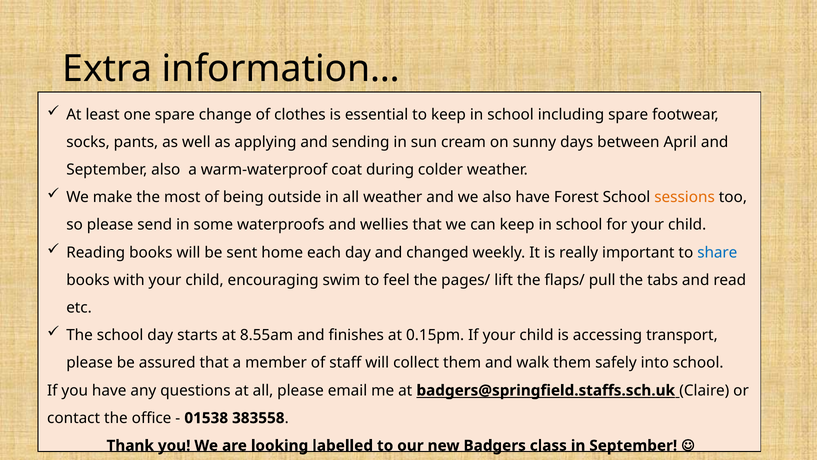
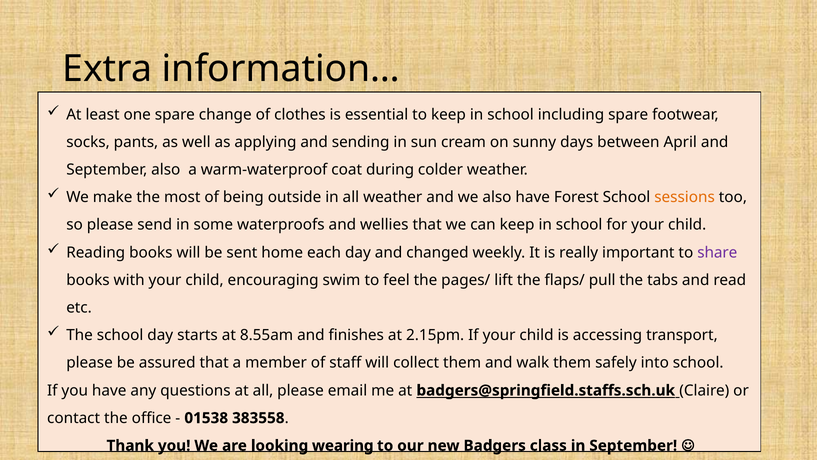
share colour: blue -> purple (717, 252)
0.15pm: 0.15pm -> 2.15pm (435, 335)
labelled: labelled -> wearing (343, 445)
